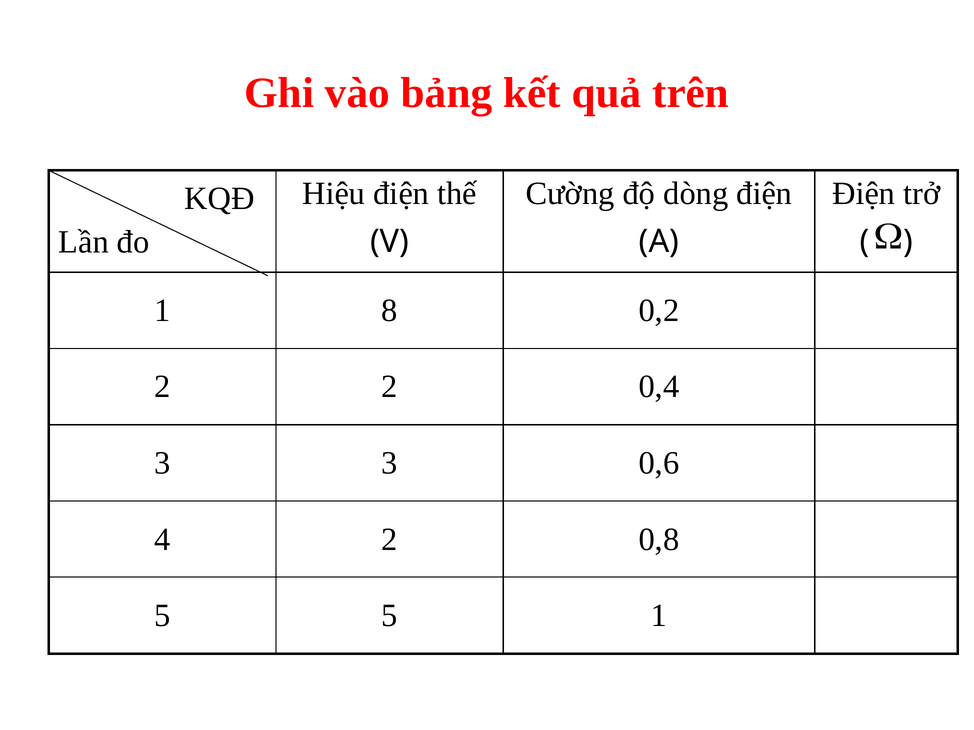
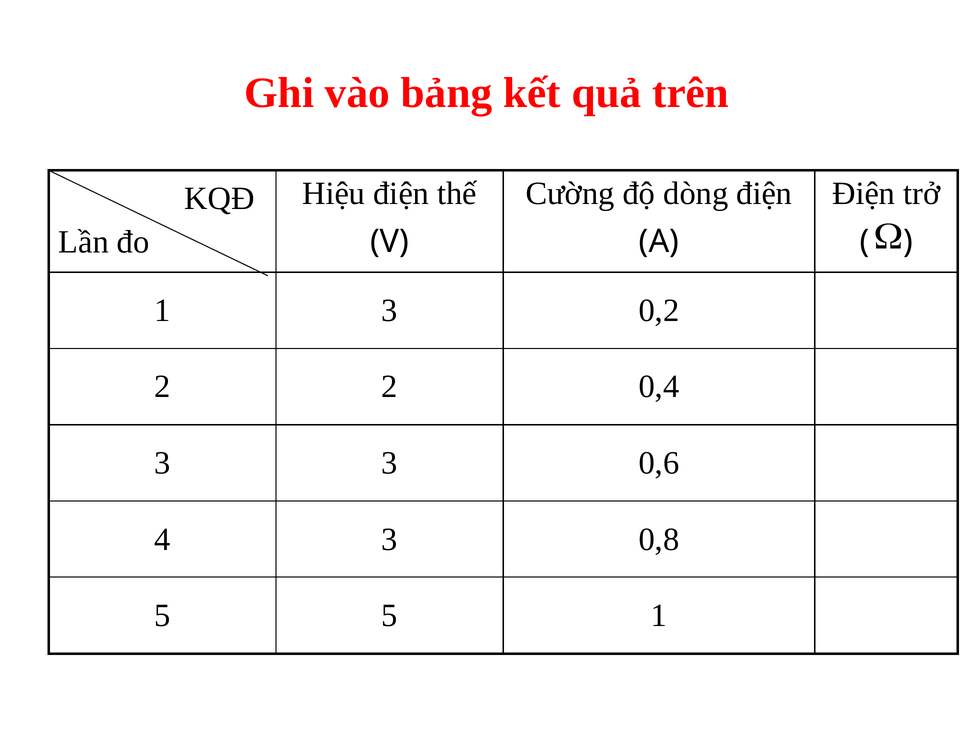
1 8: 8 -> 3 (390, 311)
4 2: 2 -> 3 (390, 540)
